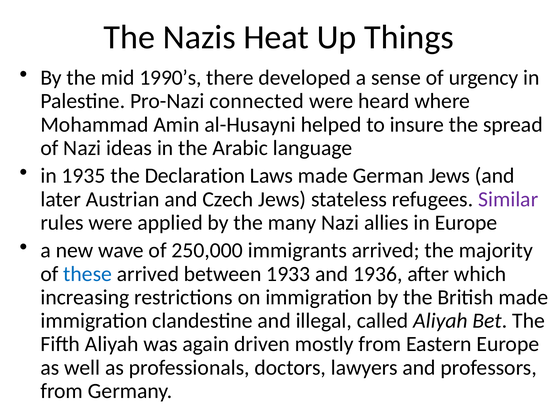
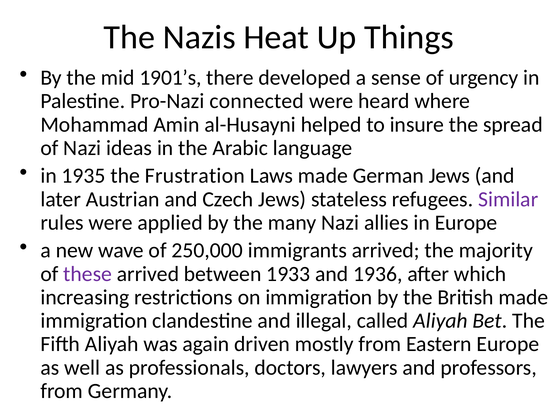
1990’s: 1990’s -> 1901’s (171, 78)
Declaration: Declaration -> Frustration (195, 176)
these colour: blue -> purple (88, 274)
